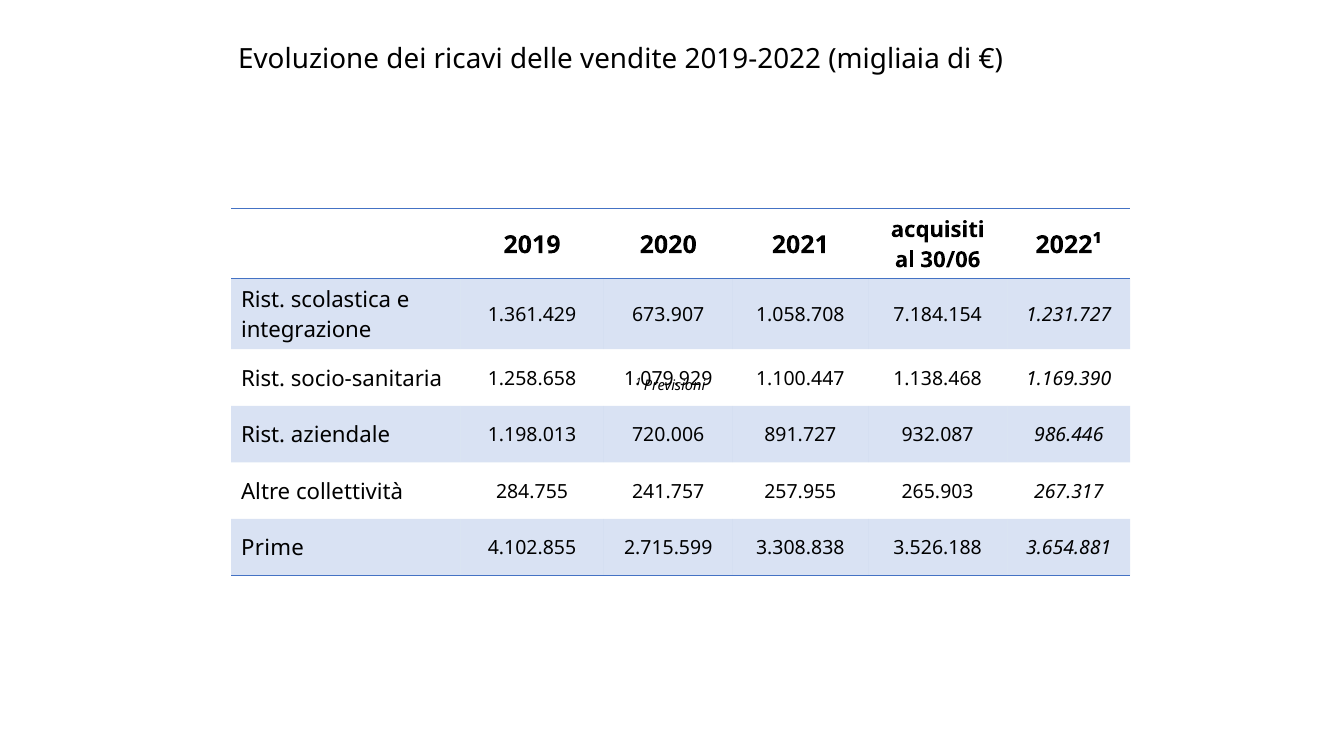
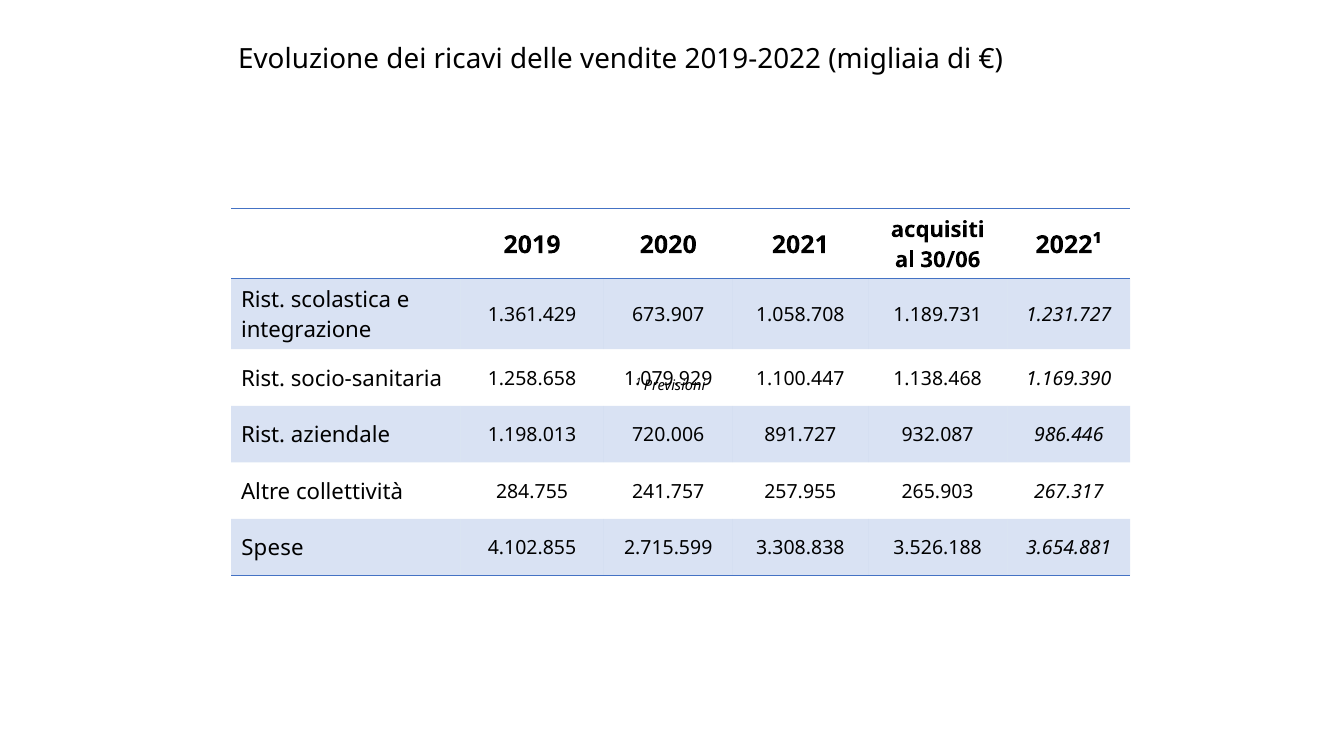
7.184.154: 7.184.154 -> 1.189.731 (938, 315)
Prime: Prime -> Spese (273, 548)
